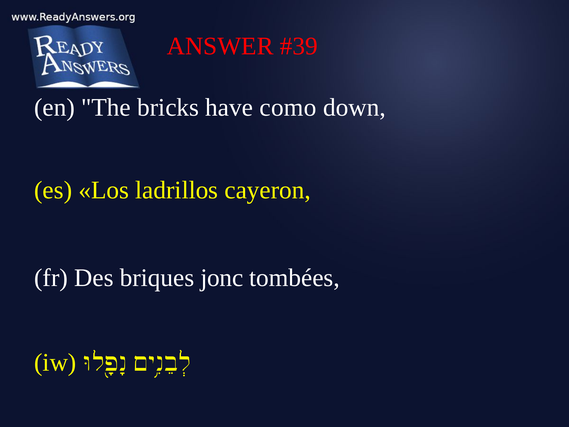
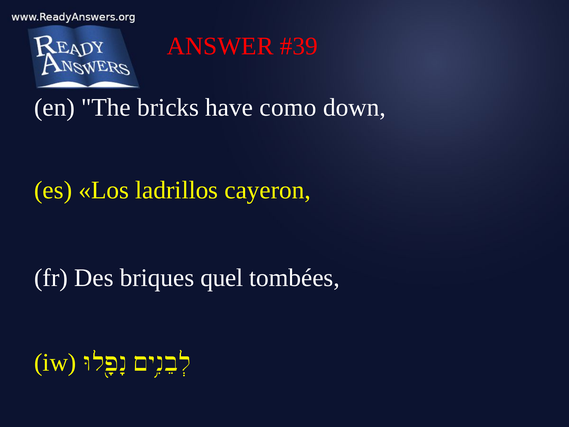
jonc: jonc -> quel (222, 278)
